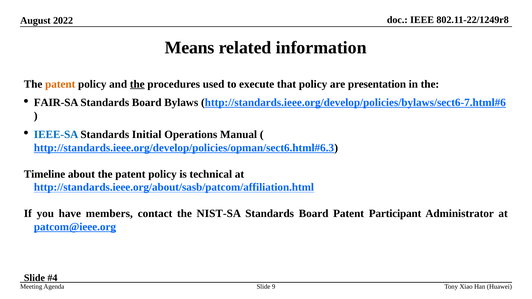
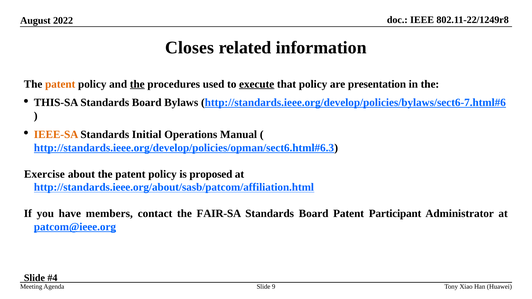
Means: Means -> Closes (190, 48)
execute underline: none -> present (257, 84)
FAIR-SA: FAIR-SA -> THIS-SA (56, 103)
IEEE-SA colour: blue -> orange (56, 135)
Timeline: Timeline -> Exercise (44, 174)
technical: technical -> proposed (211, 174)
NIST-SA: NIST-SA -> FAIR-SA (219, 214)
